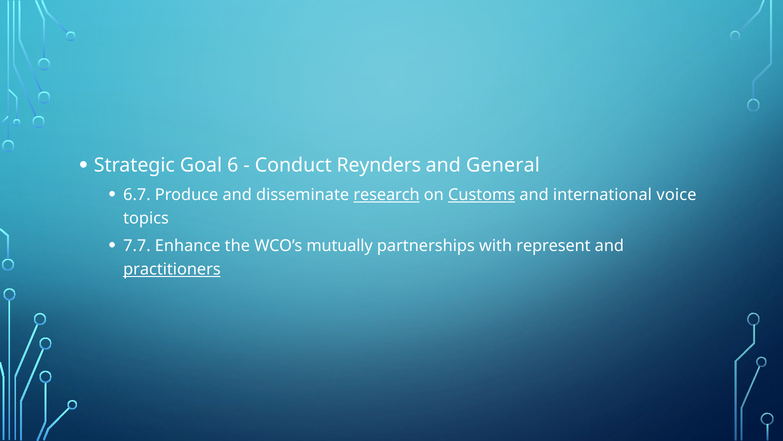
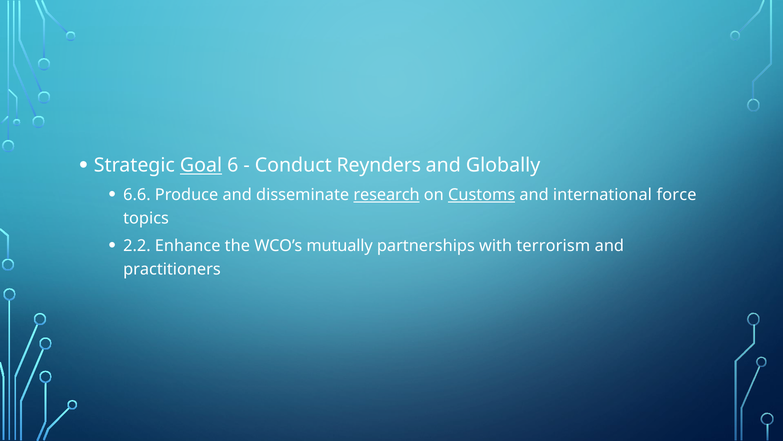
Goal underline: none -> present (201, 165)
General: General -> Globally (503, 165)
6.7: 6.7 -> 6.6 (137, 195)
voice: voice -> force (676, 195)
7.7: 7.7 -> 2.2 (137, 246)
represent: represent -> terrorism (553, 246)
practitioners underline: present -> none (172, 269)
